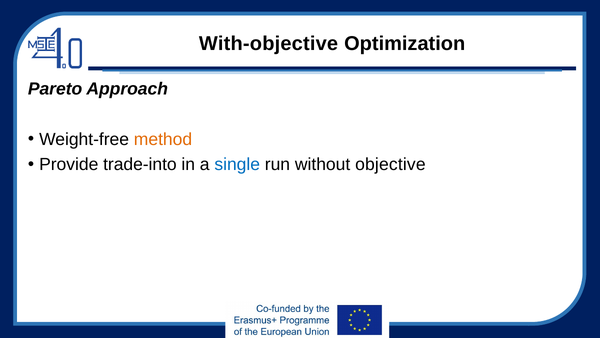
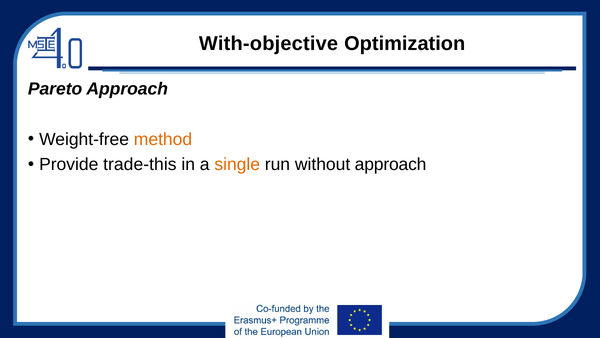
trade-into: trade-into -> trade-this (140, 164)
single colour: blue -> orange (237, 164)
without objective: objective -> approach (391, 164)
